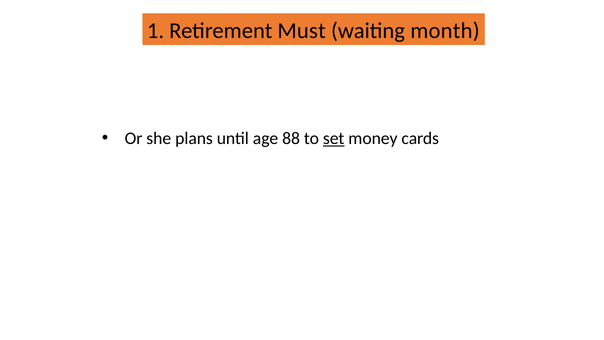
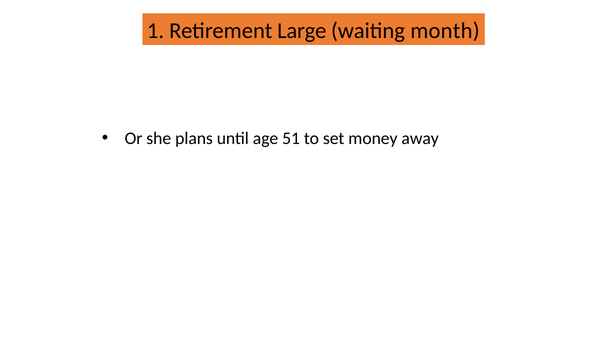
Must: Must -> Large (302, 31)
88: 88 -> 51 (291, 138)
set underline: present -> none (334, 138)
cards: cards -> away (420, 138)
